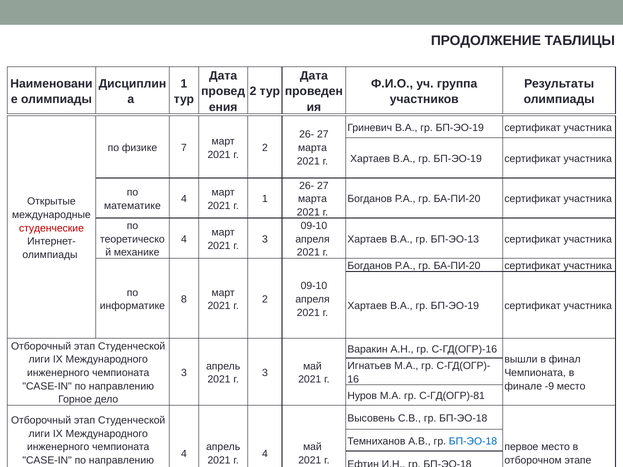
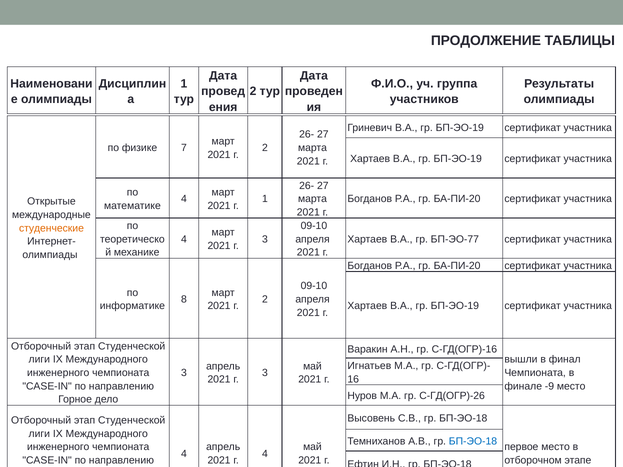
студенческие colour: red -> orange (51, 228)
БП-ЭО-13: БП-ЭО-13 -> БП-ЭО-77 (455, 239)
С-ГД(ОГР)-81: С-ГД(ОГР)-81 -> С-ГД(ОГР)-26 (452, 396)
